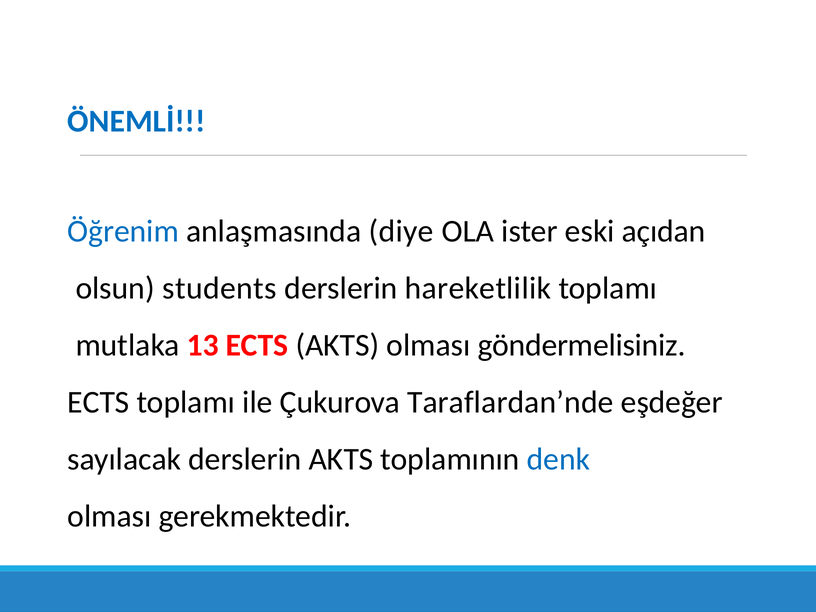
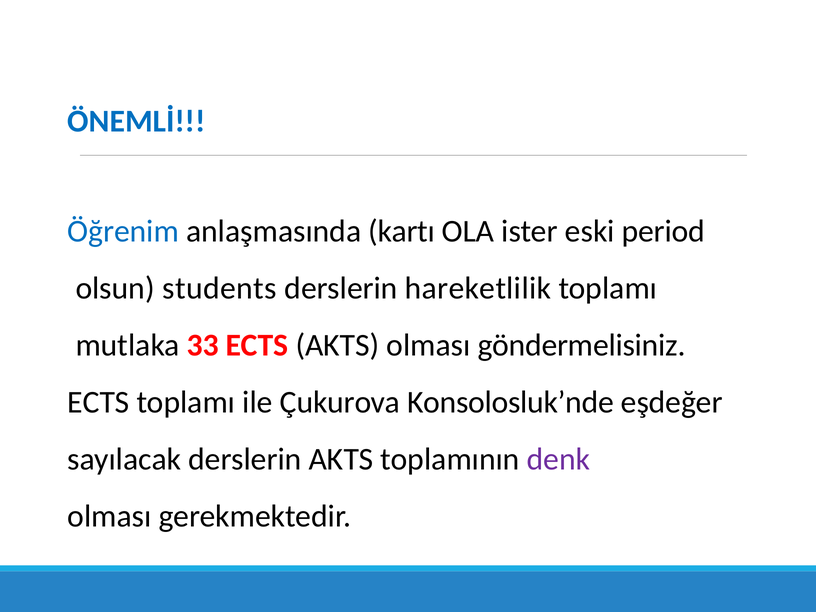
diye: diye -> kartı (402, 231)
açıdan: açıdan -> period (663, 231)
13: 13 -> 33 (203, 345)
Taraflardan’nde: Taraflardan’nde -> Konsolosluk’nde (510, 402)
denk colour: blue -> purple (558, 459)
